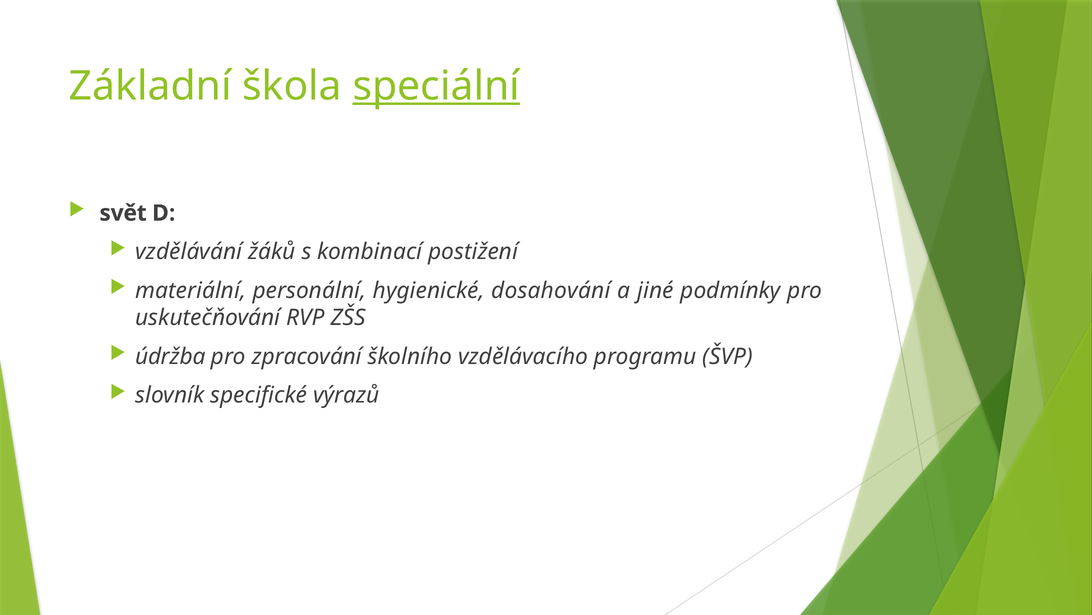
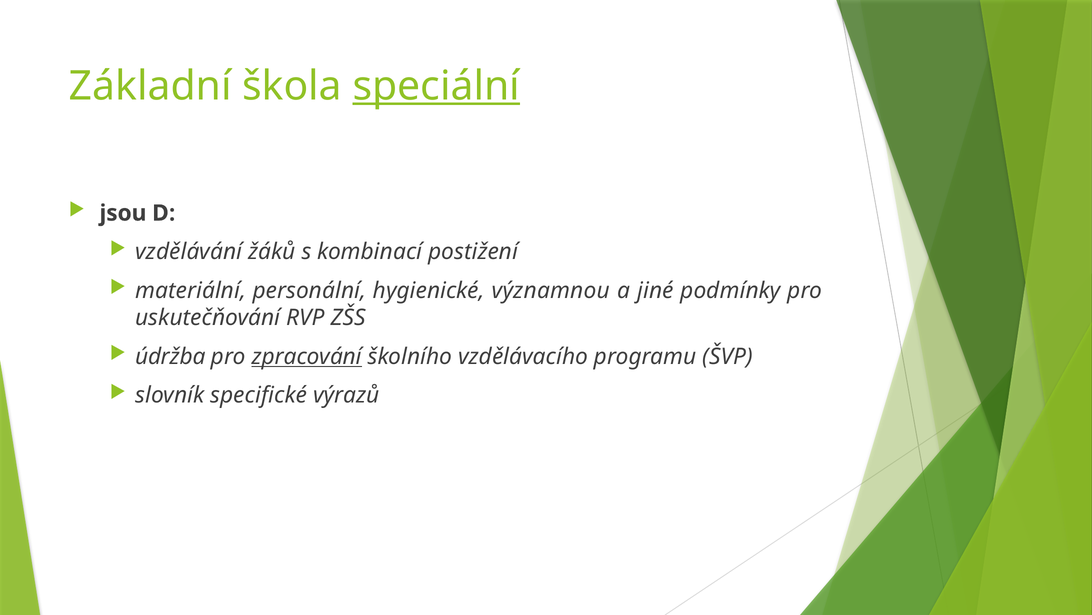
svět: svět -> jsou (123, 213)
dosahování: dosahování -> významnou (551, 290)
zpracování underline: none -> present (307, 356)
